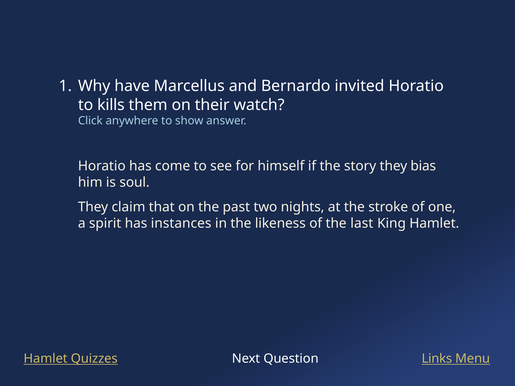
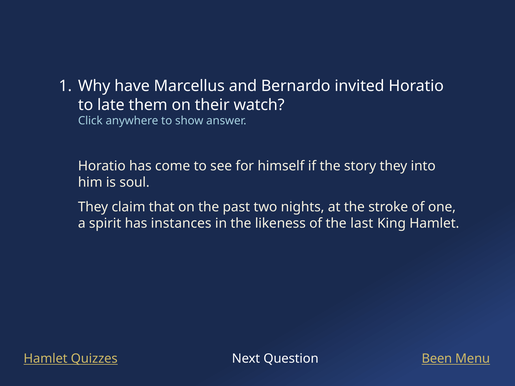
kills: kills -> late (111, 105)
bias: bias -> into (423, 166)
Links: Links -> Been (437, 359)
